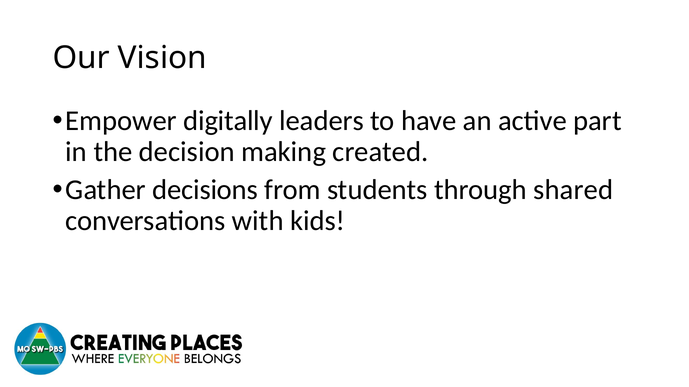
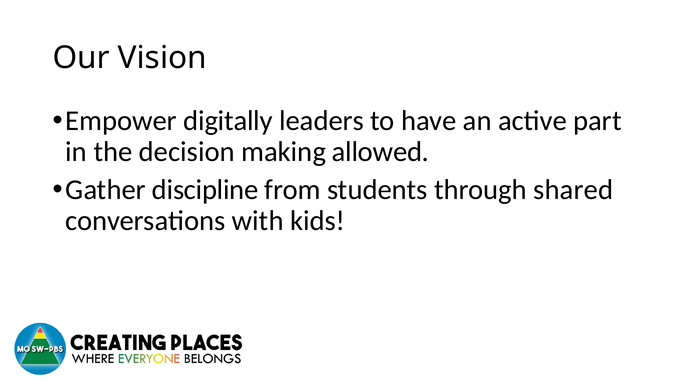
created: created -> allowed (380, 152)
decisions: decisions -> discipline (205, 190)
